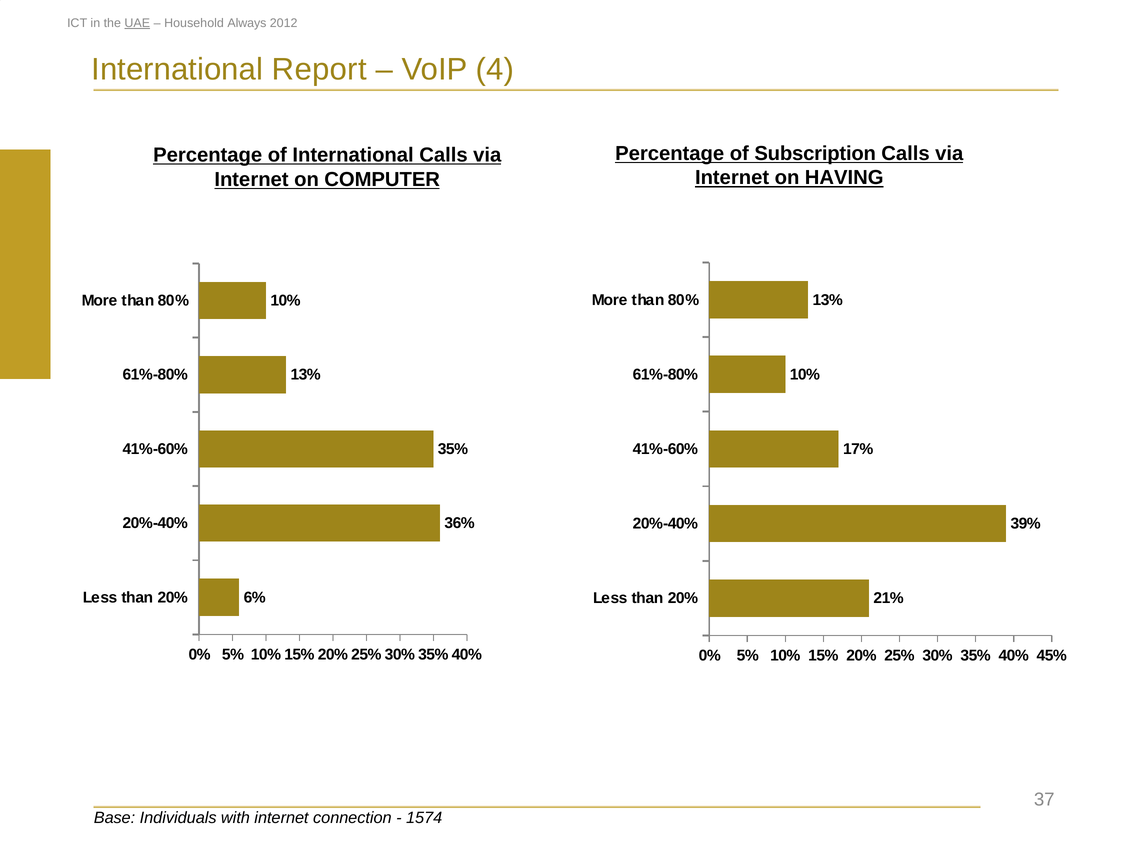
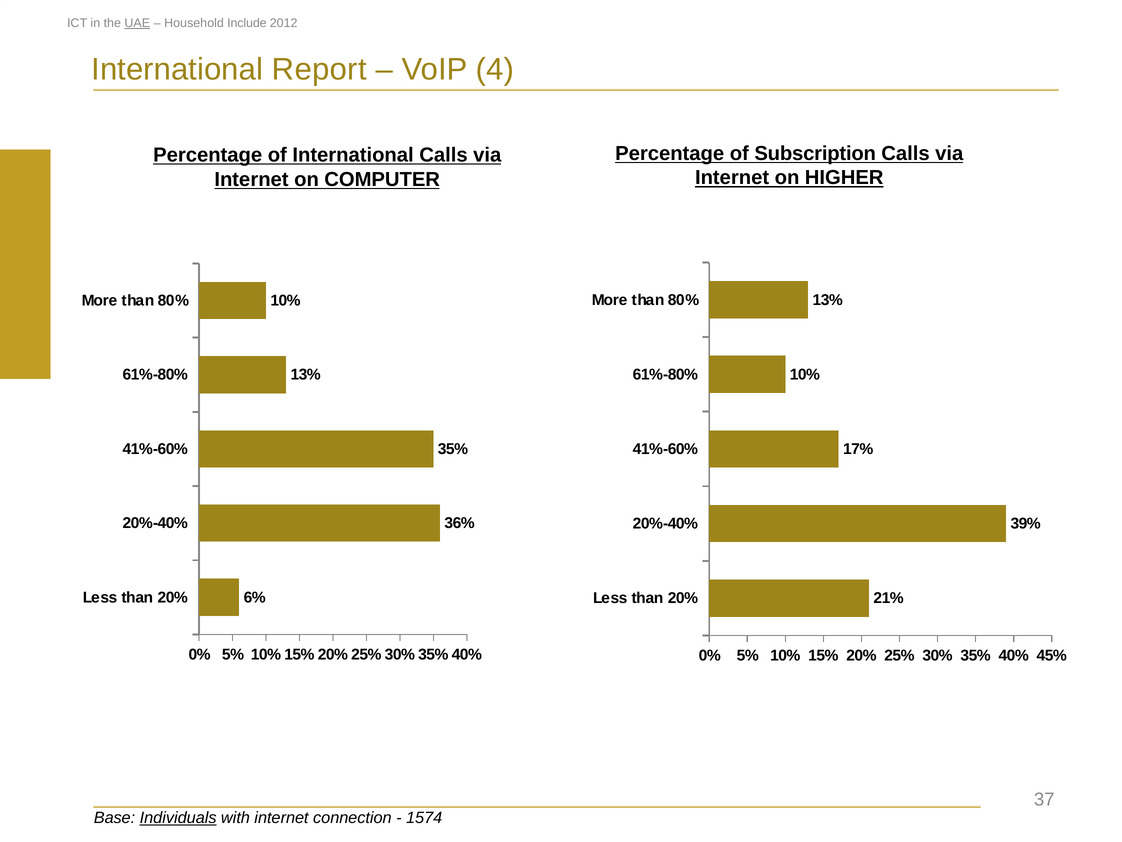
Always: Always -> Include (247, 23)
HAVING: HAVING -> HIGHER (844, 178)
Individuals underline: none -> present (178, 818)
